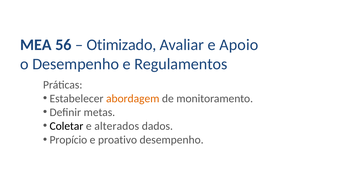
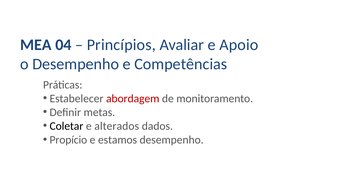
56: 56 -> 04 (63, 45)
Otimizado: Otimizado -> Princípios (121, 45)
Regulamentos: Regulamentos -> Competências (181, 64)
abordagem colour: orange -> red (133, 99)
proativo: proativo -> estamos (118, 140)
